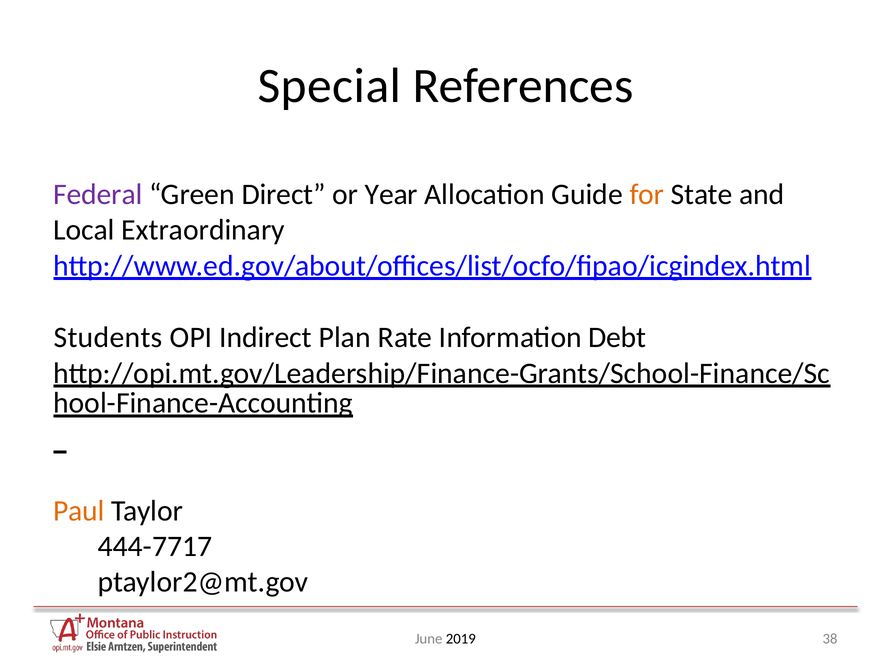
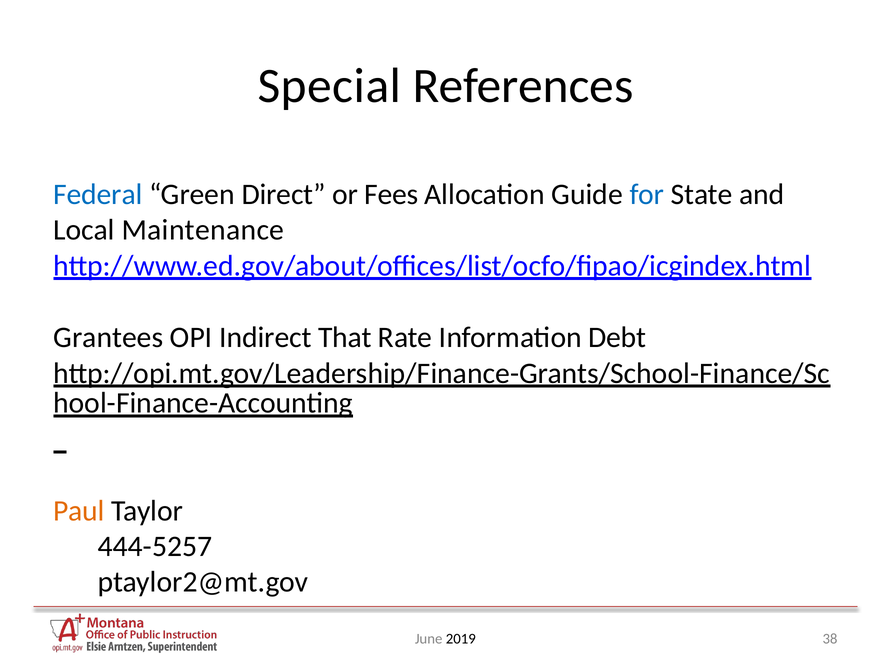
Federal colour: purple -> blue (98, 194)
Year: Year -> Fees (391, 194)
for colour: orange -> blue (647, 194)
Extraordinary: Extraordinary -> Maintenance (203, 230)
Students: Students -> Grantees (108, 337)
Plan: Plan -> That (345, 337)
444-7717: 444-7717 -> 444-5257 (155, 546)
